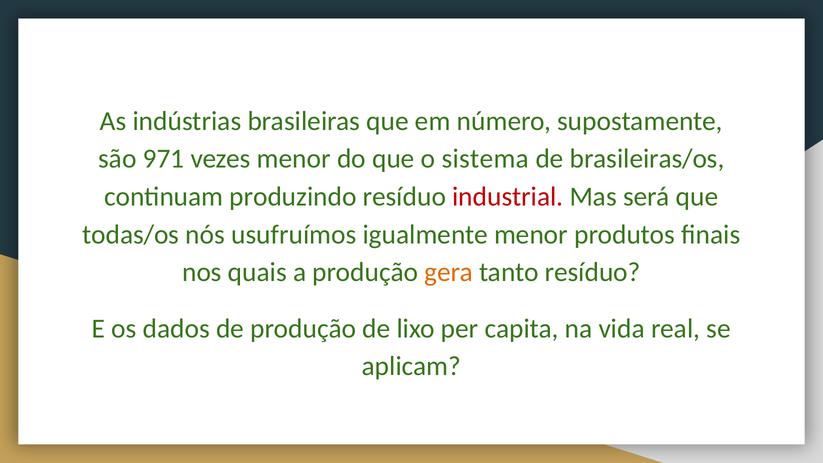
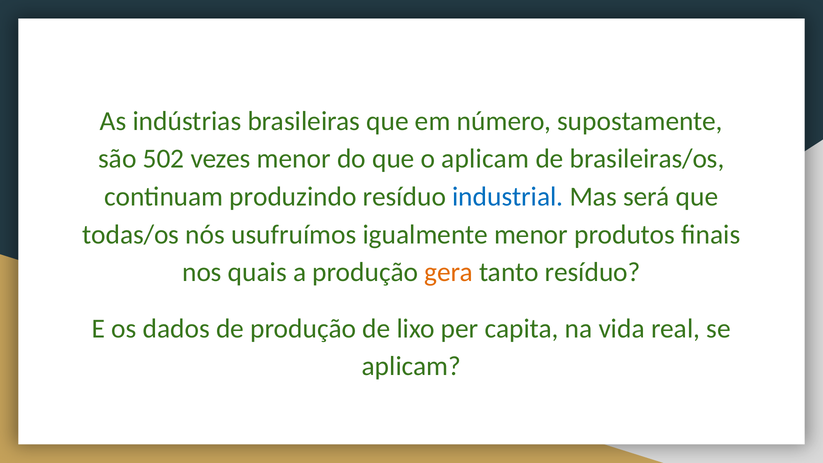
971: 971 -> 502 (163, 159)
o sistema: sistema -> aplicam (485, 159)
industrial colour: red -> blue (508, 197)
